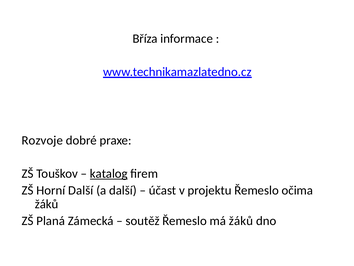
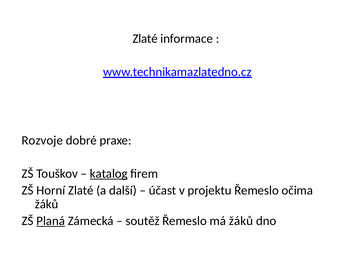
Bříza: Bříza -> Zlaté (145, 39)
Horní Další: Další -> Zlaté (81, 190)
Planá underline: none -> present (51, 220)
